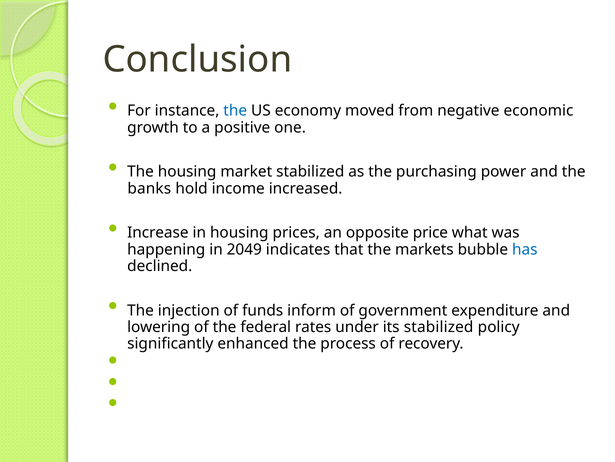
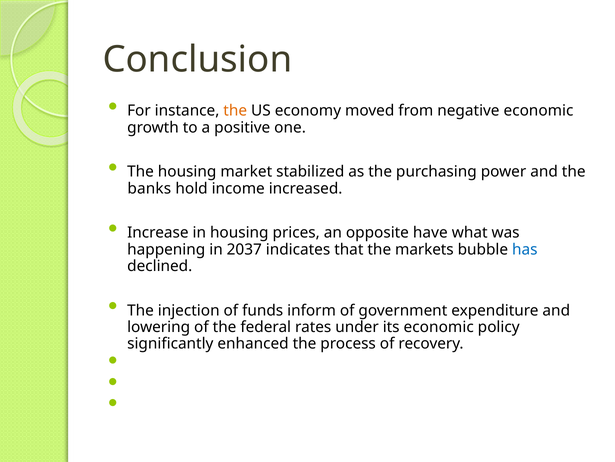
the colour: blue -> orange (235, 111)
price: price -> have (430, 232)
2049: 2049 -> 2037 (244, 249)
its stabilized: stabilized -> economic (439, 327)
